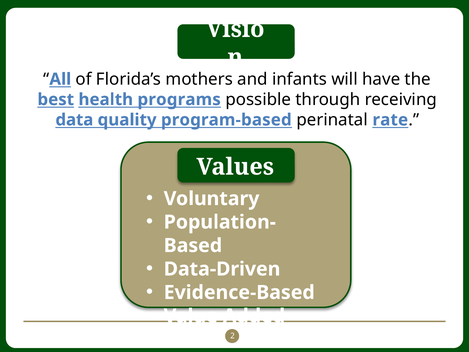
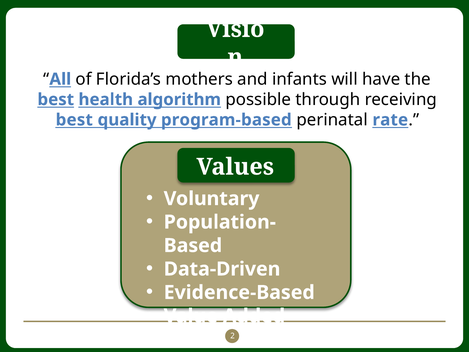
programs: programs -> algorithm (179, 99)
data: data -> best (74, 120)
